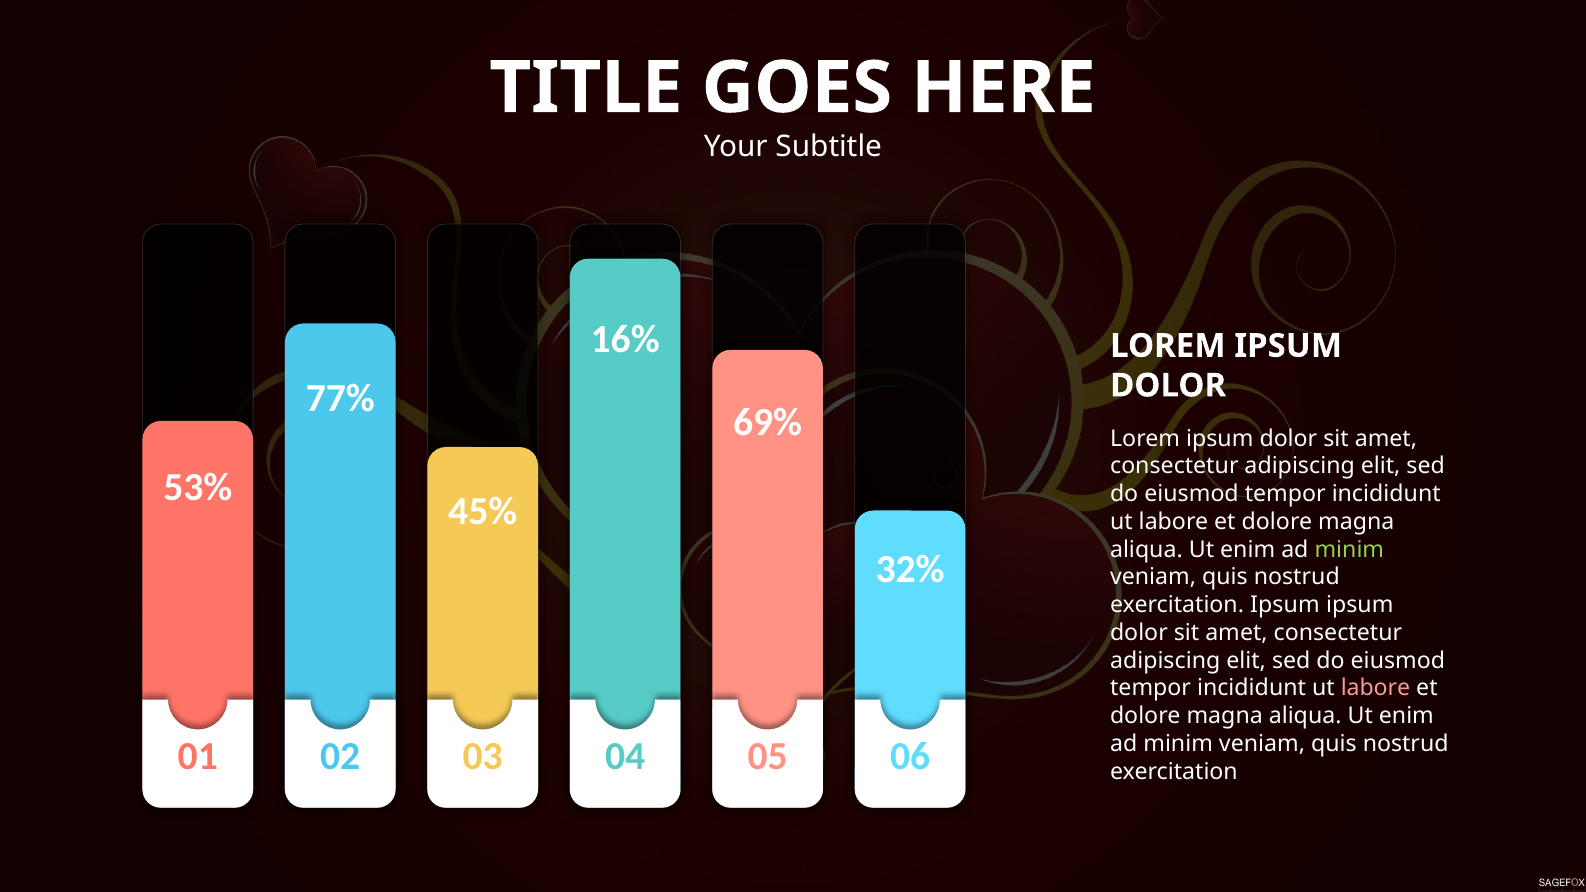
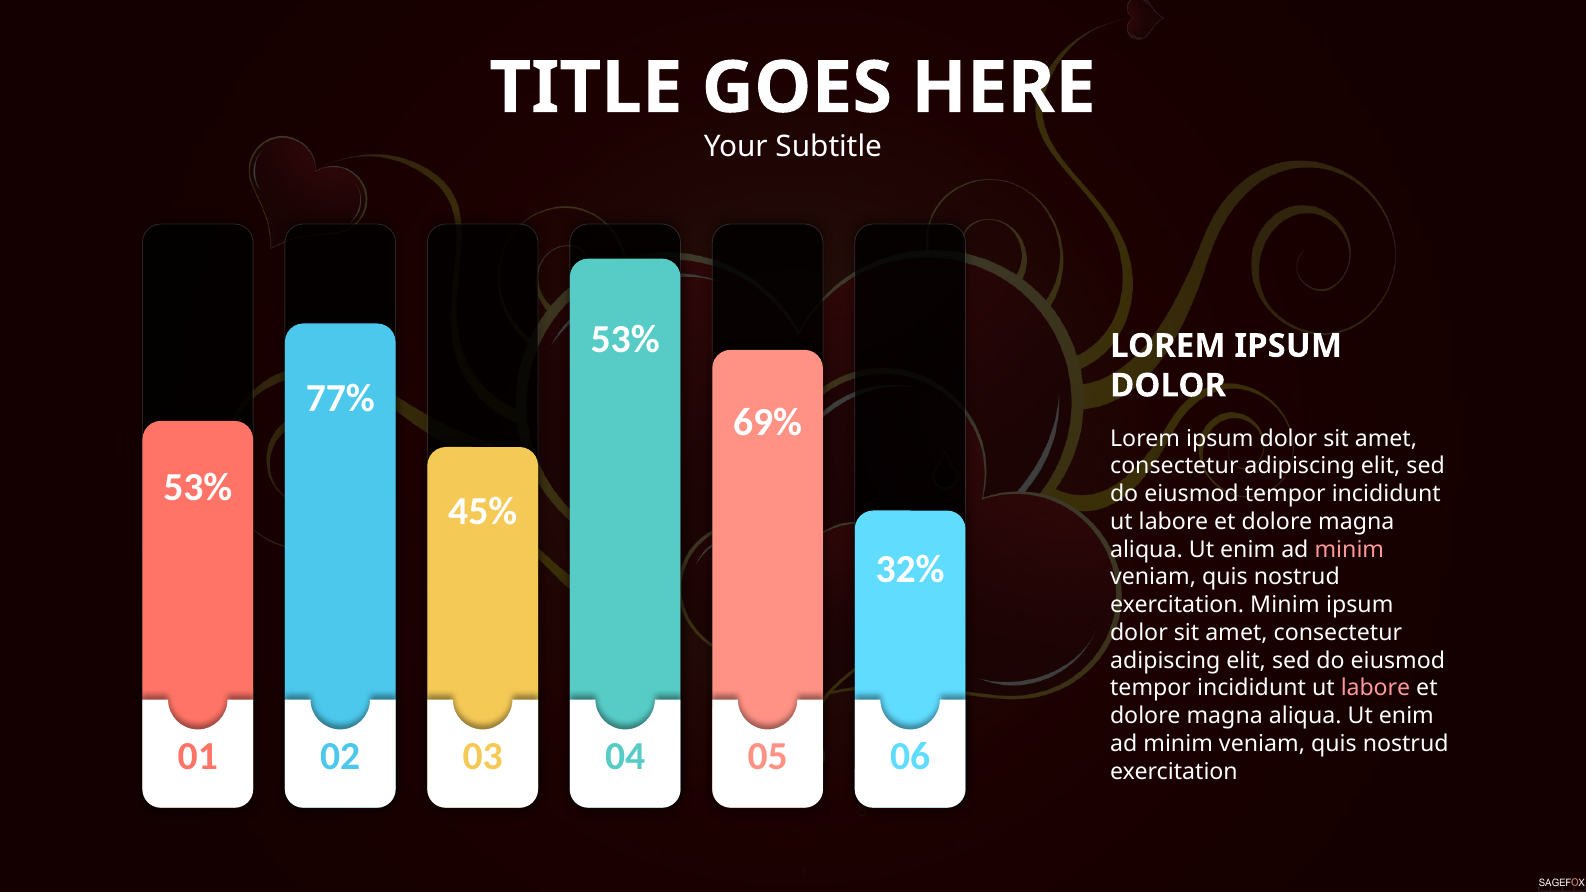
16%: 16% -> 53% (625, 339)
minim colour: light green -> pink (1349, 550)
exercitation Ipsum: Ipsum -> Minim (1285, 605)
